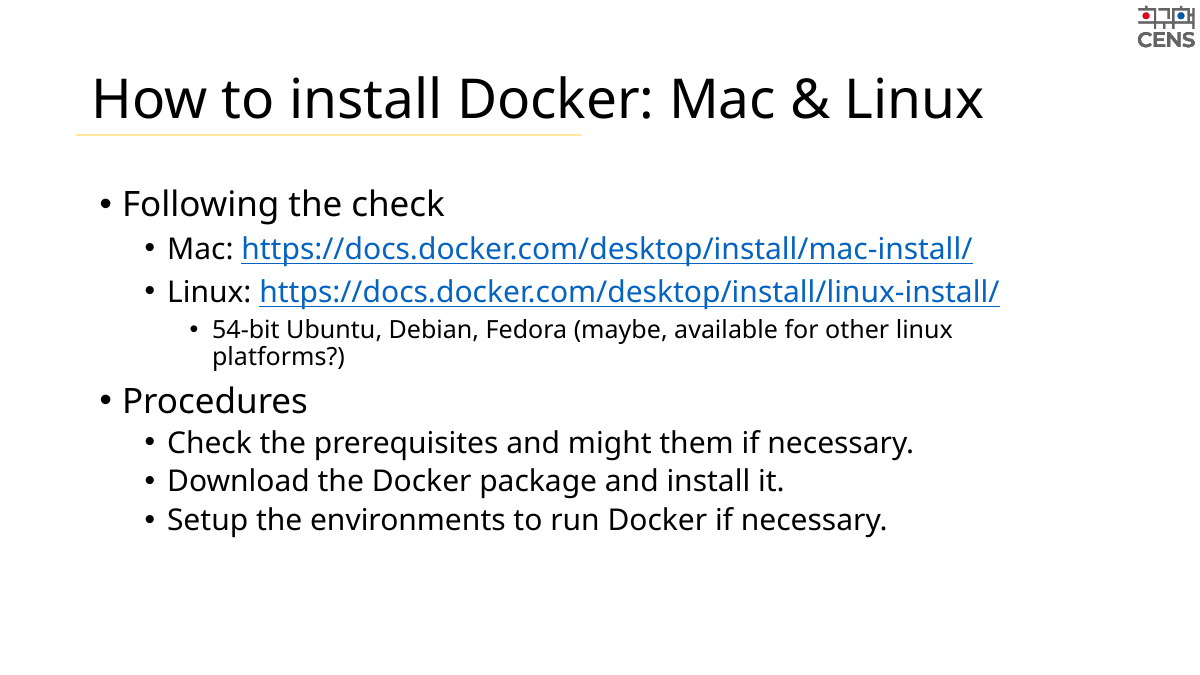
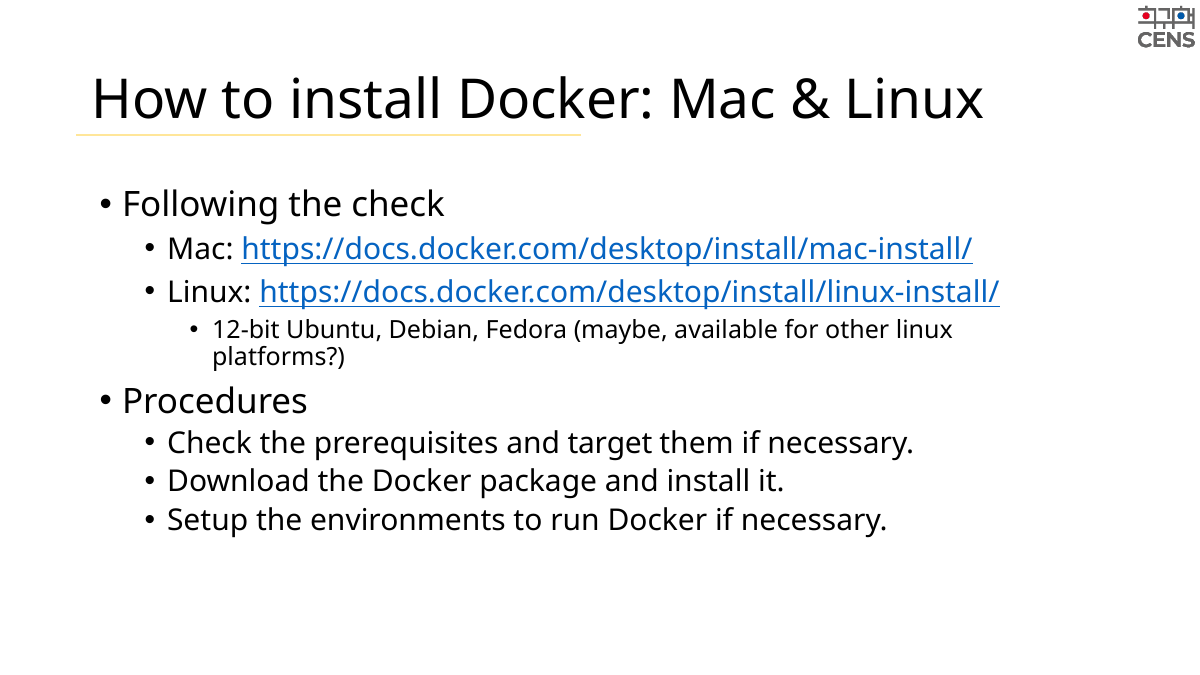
54-bit: 54-bit -> 12-bit (246, 330)
might: might -> target (610, 443)
